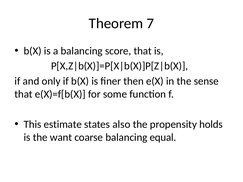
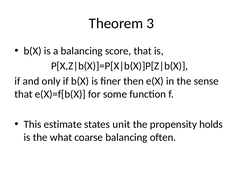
7: 7 -> 3 (150, 24)
also: also -> unit (121, 124)
want: want -> what (61, 137)
equal: equal -> often (163, 137)
